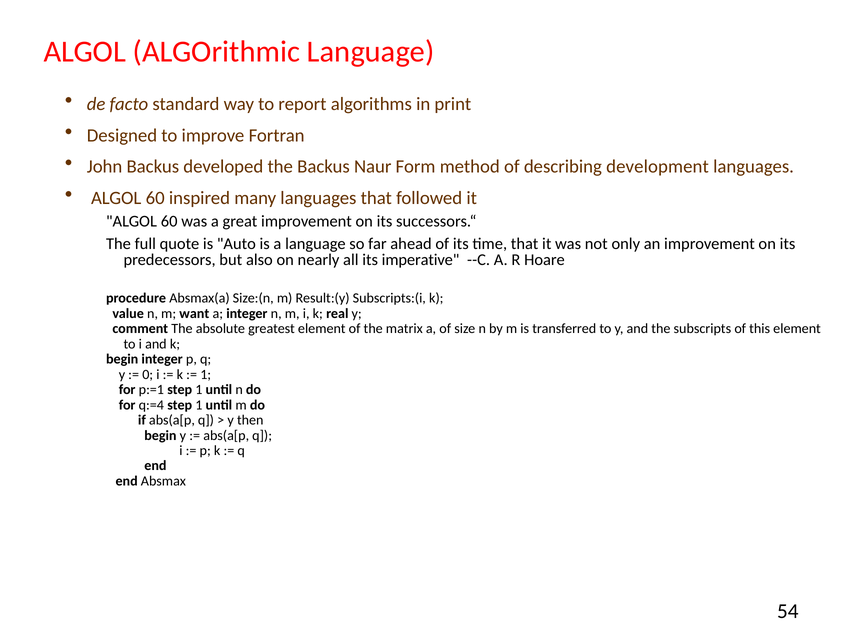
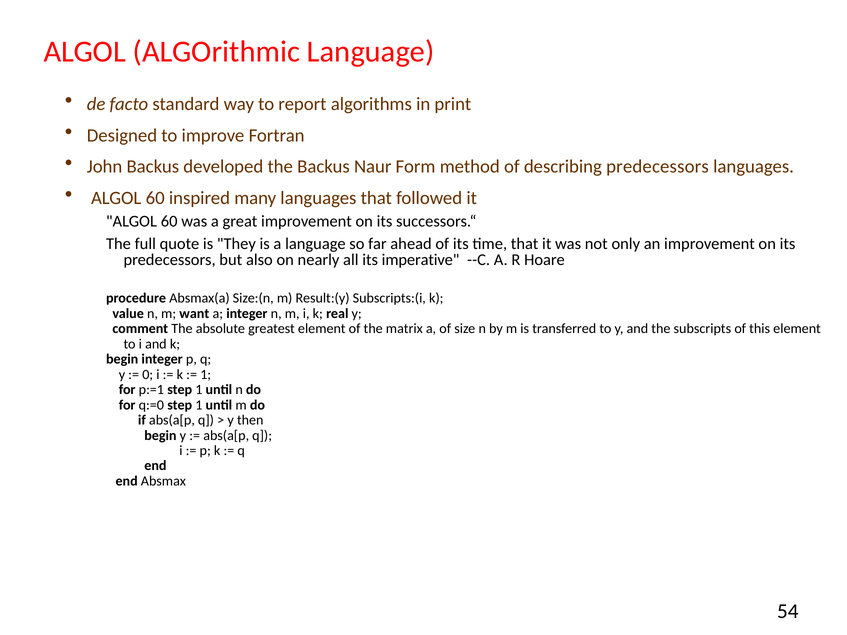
describing development: development -> predecessors (657, 167)
Auto: Auto -> They (236, 244)
q:=4: q:=4 -> q:=0 (151, 405)
